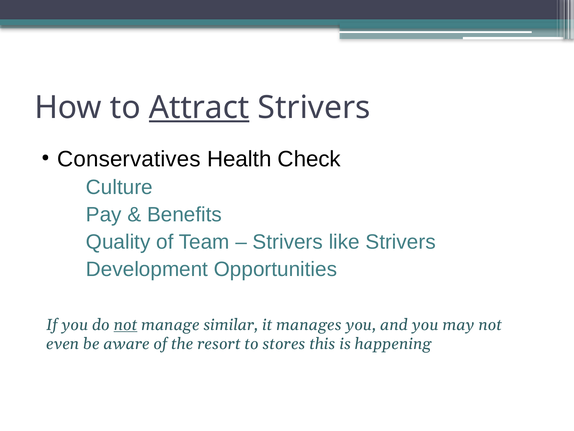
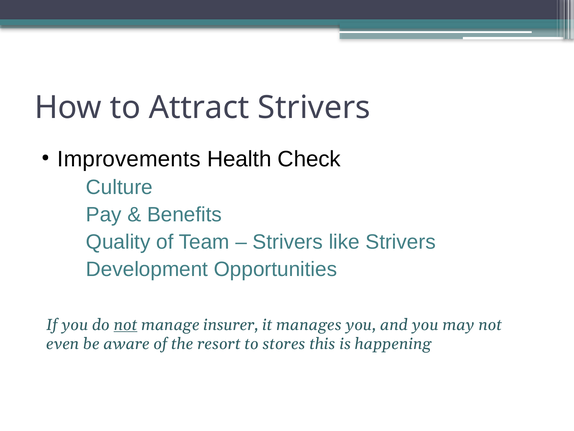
Attract underline: present -> none (199, 107)
Conservatives: Conservatives -> Improvements (129, 159)
similar: similar -> insurer (231, 324)
